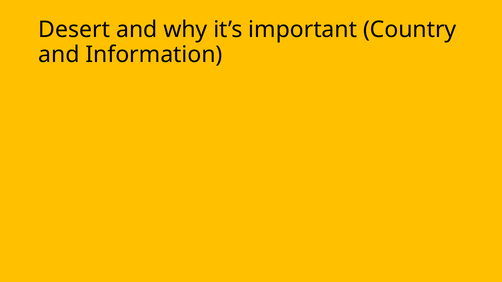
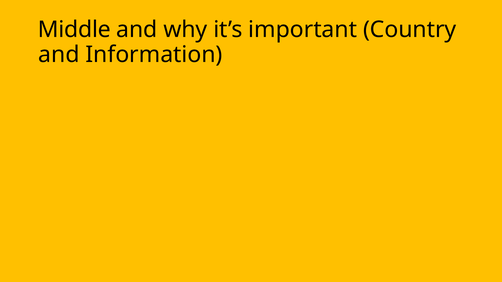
Desert: Desert -> Middle (74, 30)
